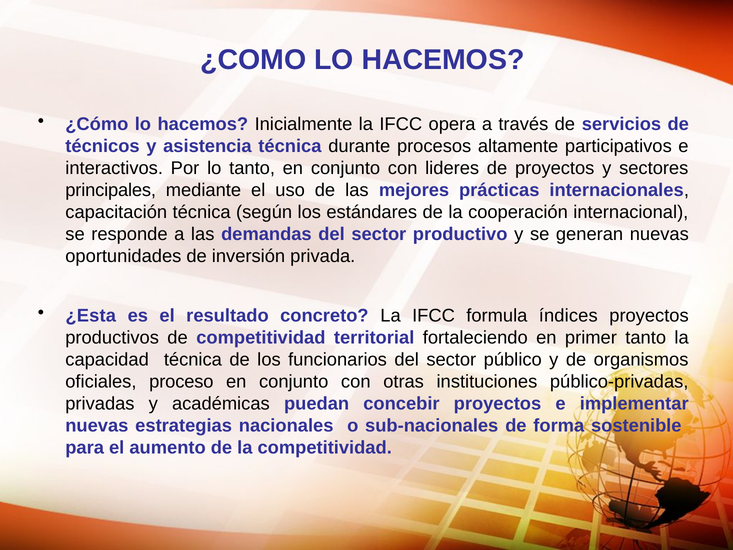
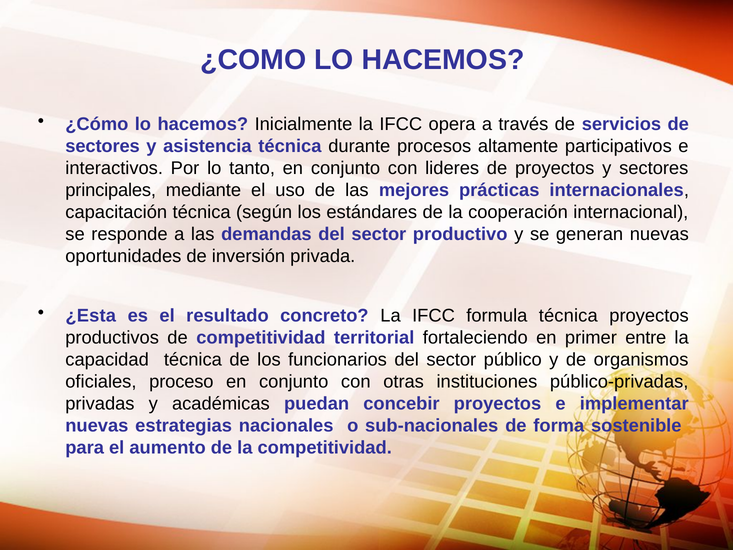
técnicos: técnicos -> sectores (103, 146)
formula índices: índices -> técnica (568, 316)
primer tanto: tanto -> entre (646, 338)
